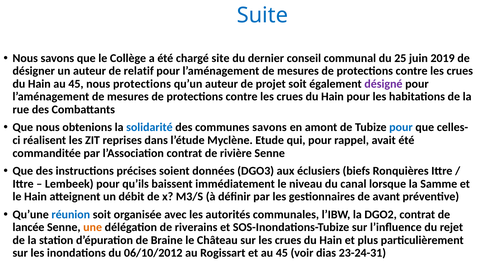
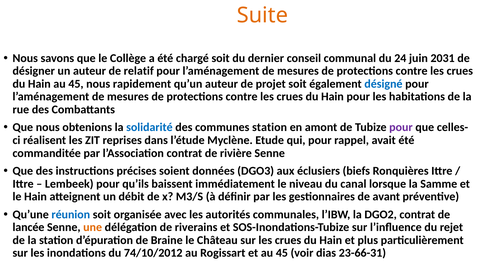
Suite colour: blue -> orange (262, 15)
chargé site: site -> soit (221, 58)
25: 25 -> 24 (400, 58)
2019: 2019 -> 2031 (443, 58)
nous protections: protections -> rapidement (142, 84)
désigné colour: purple -> blue (383, 84)
communes savons: savons -> station (270, 128)
pour colour: blue -> purple (401, 128)
06/10/2012: 06/10/2012 -> 74/10/2012 (153, 253)
23-24-31: 23-24-31 -> 23-66-31 (362, 253)
